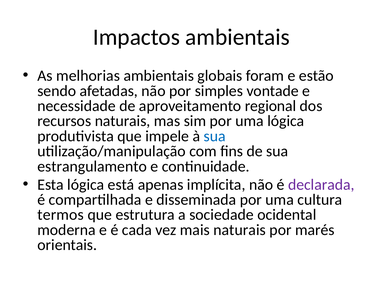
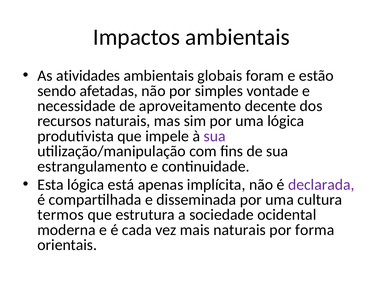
melhorias: melhorias -> atividades (88, 76)
regional: regional -> decente (271, 106)
sua colour: blue -> purple (215, 136)
marés: marés -> forma (315, 230)
